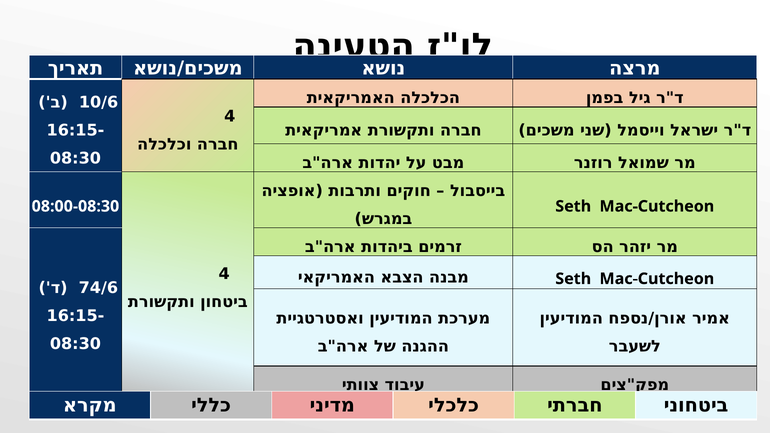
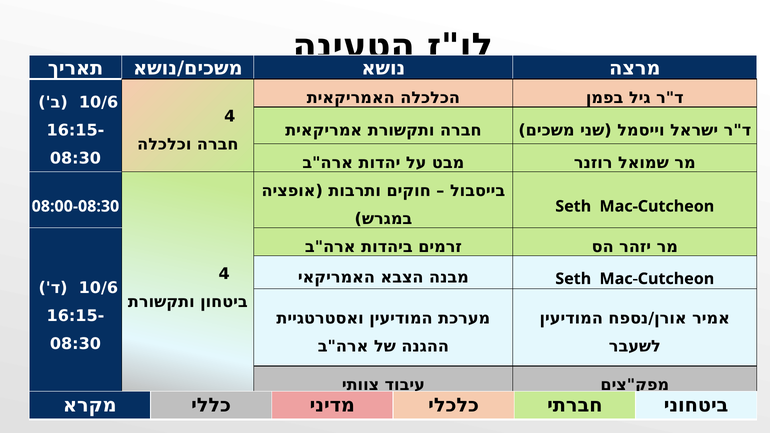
74/6: 74/6 -> 10/6 (98, 288)
